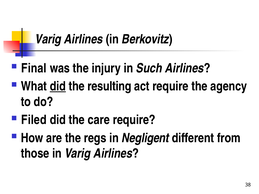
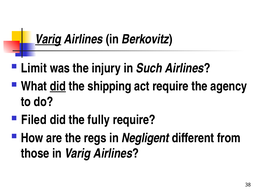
Varig underline: none -> present (48, 39)
Final: Final -> Limit (34, 68)
resulting: resulting -> shipping (109, 86)
care: care -> fully (99, 120)
